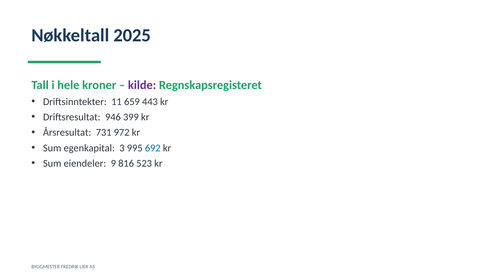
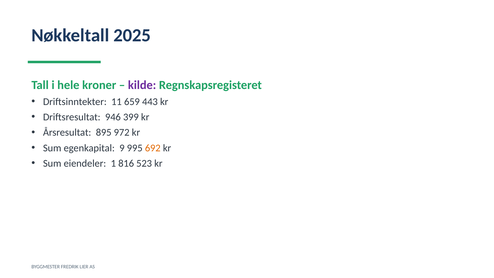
731: 731 -> 895 (104, 132)
3: 3 -> 9 (122, 148)
692 colour: blue -> orange (153, 148)
9: 9 -> 1 (113, 163)
